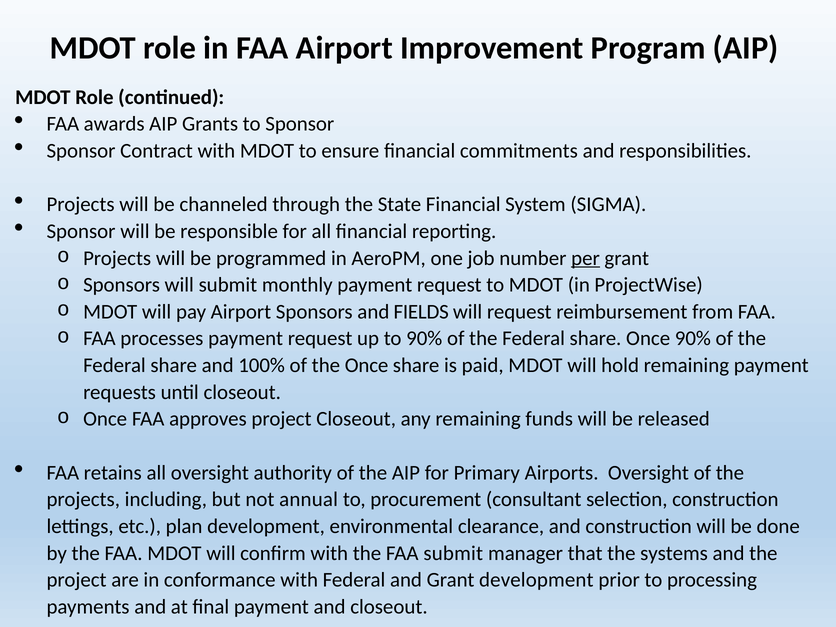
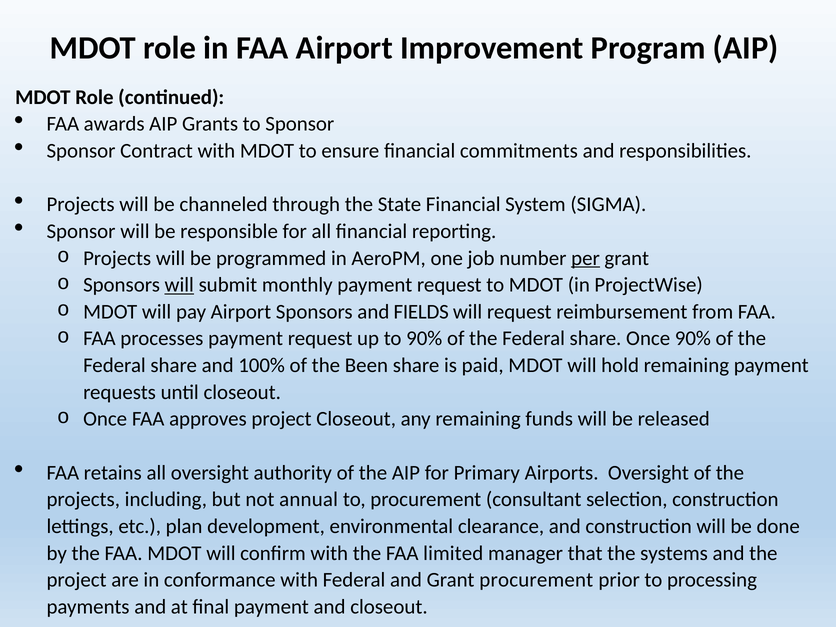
will underline: none -> present (179, 285)
the Once: Once -> Been (366, 365)
FAA submit: submit -> limited (453, 553)
Grant development: development -> procurement (536, 580)
